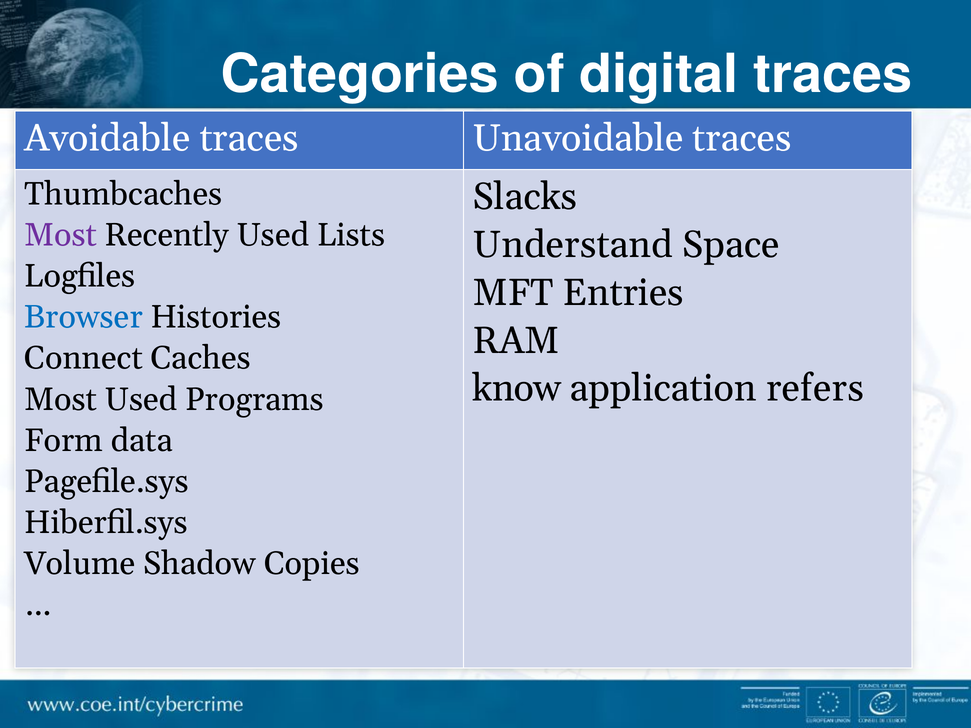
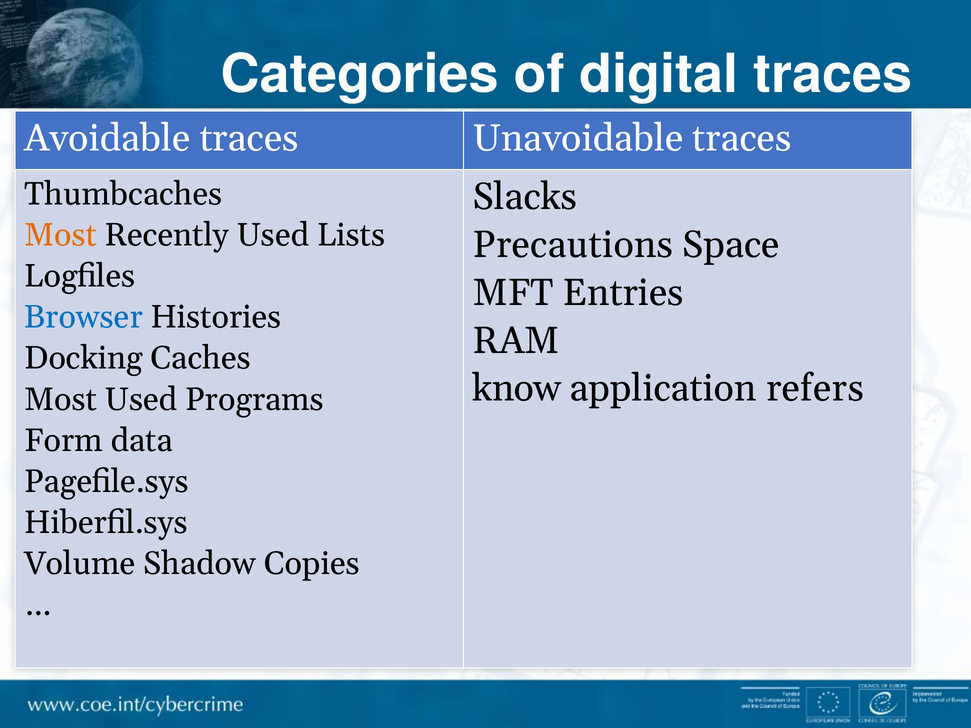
Most colour: purple -> orange (61, 235)
Understand: Understand -> Precautions (573, 245)
Connect: Connect -> Docking (84, 358)
